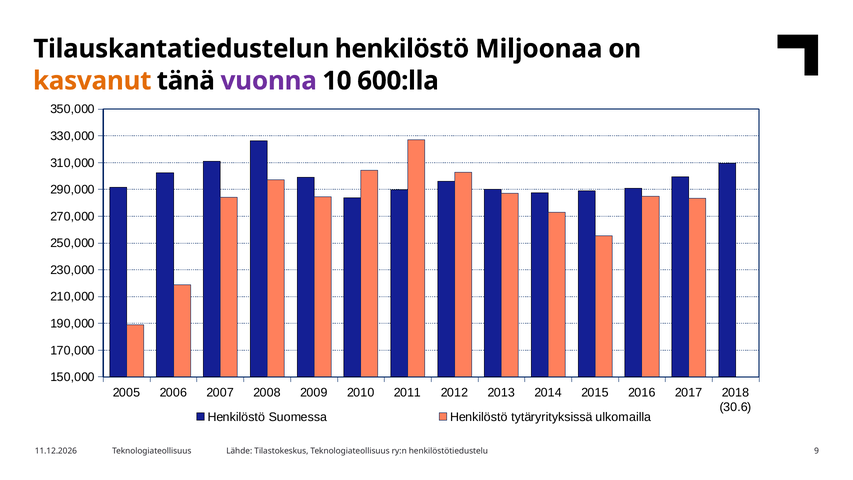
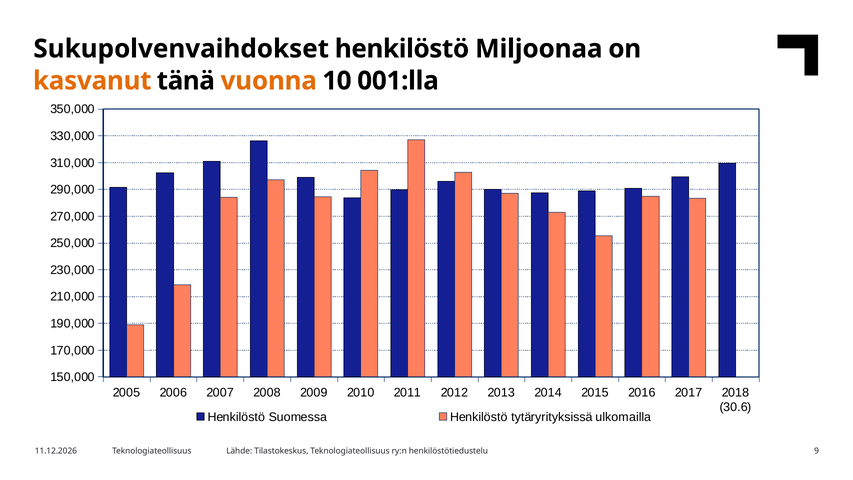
Tilauskantatiedustelun: Tilauskantatiedustelun -> Sukupolvenvaihdokset (181, 49)
vuonna colour: purple -> orange (269, 81)
600:lla: 600:lla -> 001:lla (398, 81)
